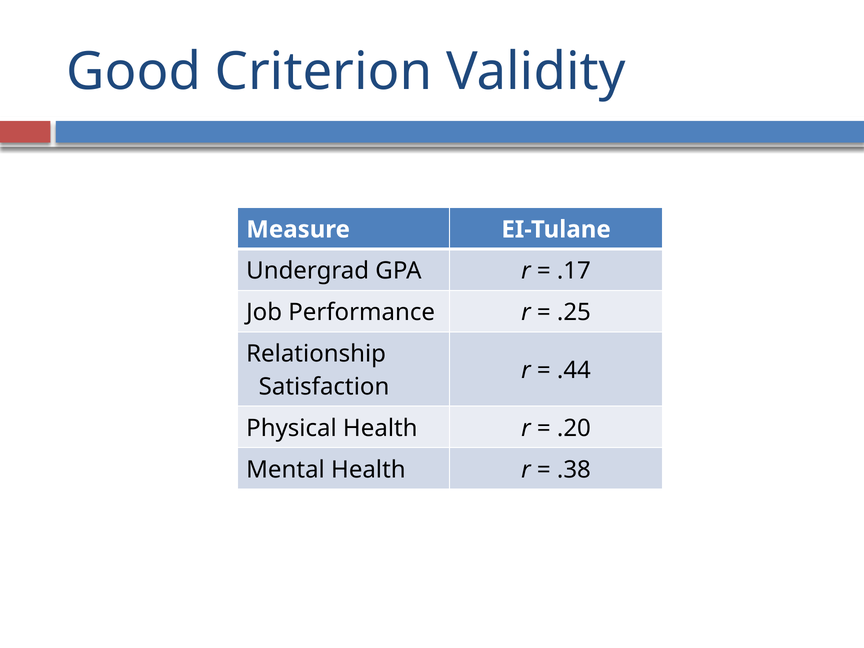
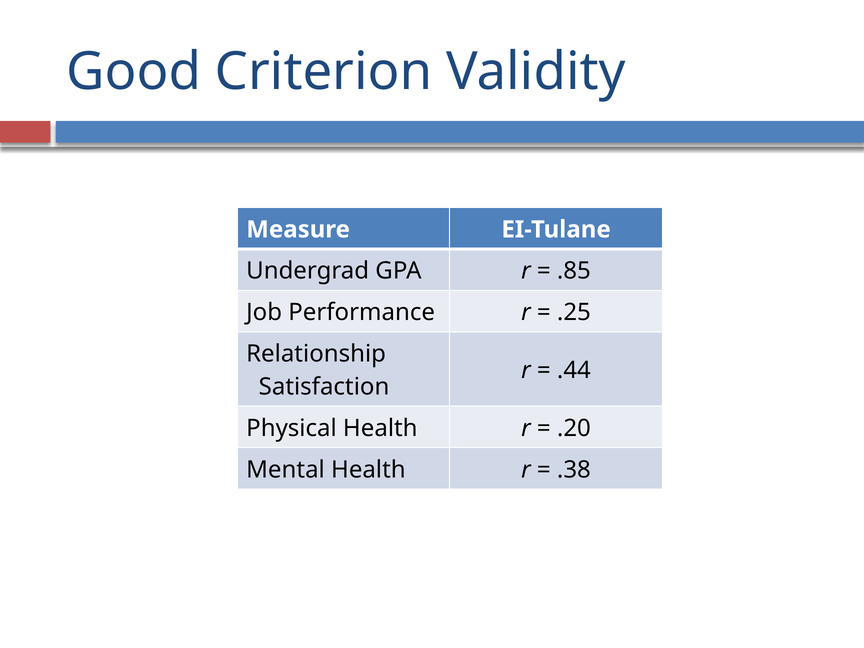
.17: .17 -> .85 (574, 271)
